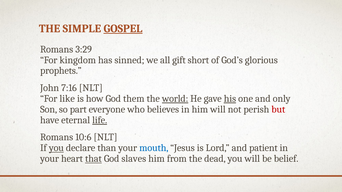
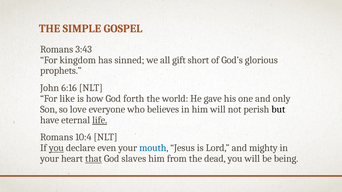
GOSPEL underline: present -> none (123, 29)
3:29: 3:29 -> 3:43 (84, 49)
7:16: 7:16 -> 6:16 (69, 88)
them: them -> forth (134, 99)
world underline: present -> none (175, 99)
his underline: present -> none (230, 99)
part: part -> love (78, 110)
but colour: red -> black (278, 110)
10:6: 10:6 -> 10:4 (83, 137)
than: than -> even (107, 148)
patient: patient -> mighty (263, 148)
belief: belief -> being (286, 159)
